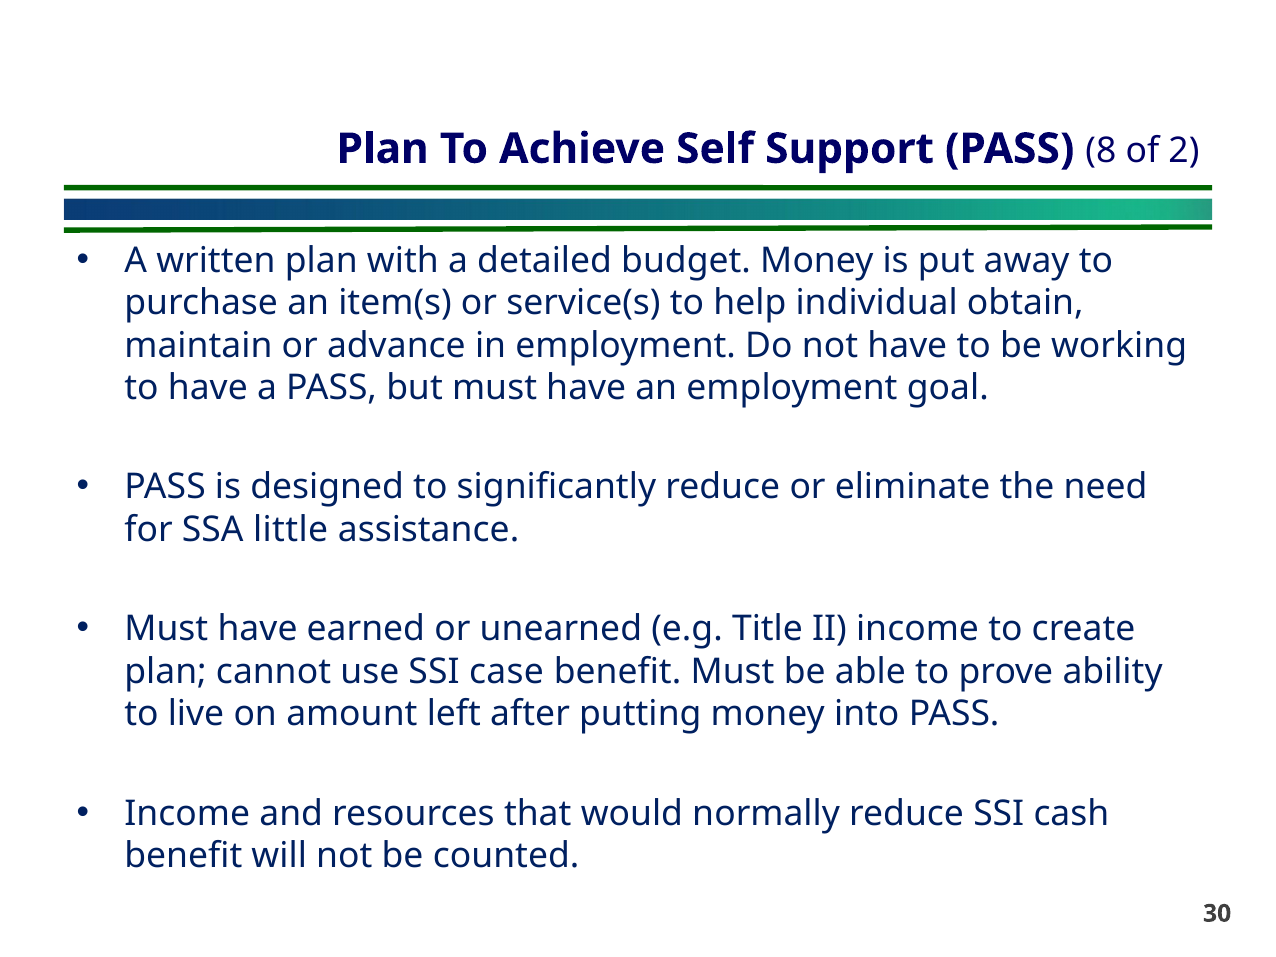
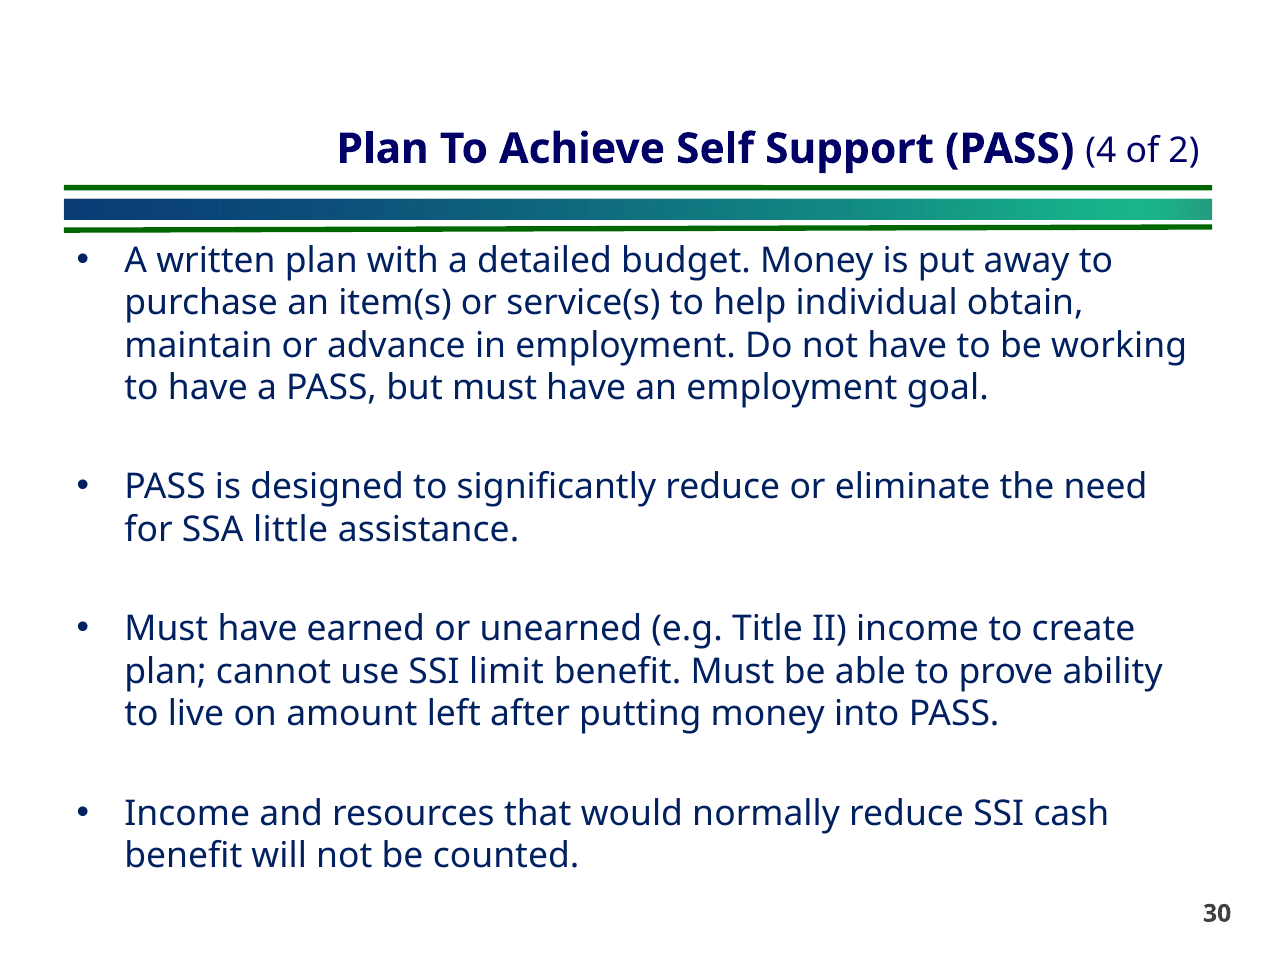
8: 8 -> 4 (1101, 151)
case: case -> limit (506, 672)
